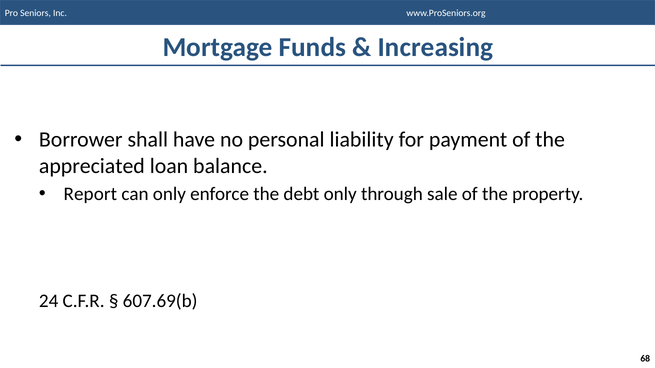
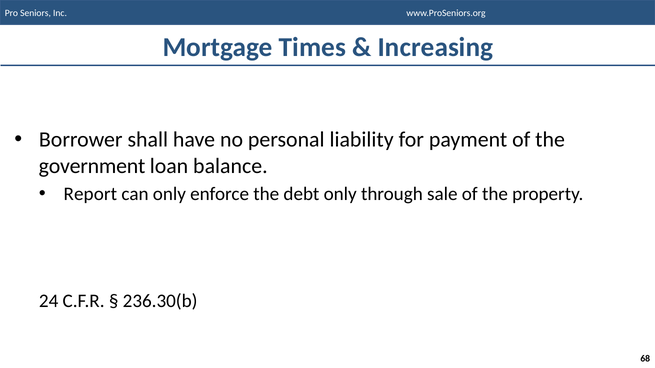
Funds: Funds -> Times (312, 47)
appreciated: appreciated -> government (92, 166)
607.69(b: 607.69(b -> 236.30(b (160, 301)
